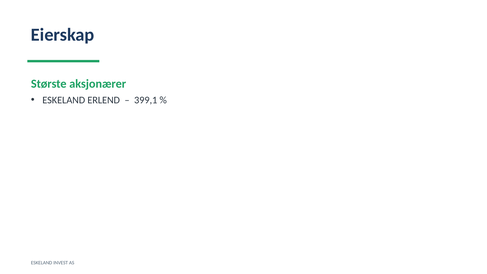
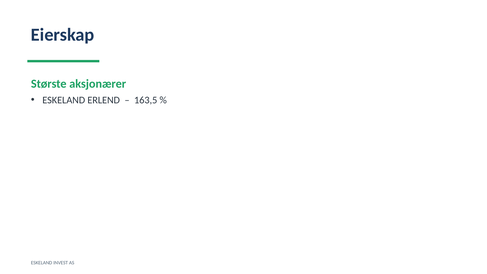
399,1: 399,1 -> 163,5 (146, 100)
